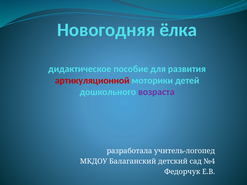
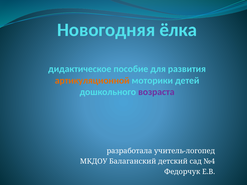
артикуляционной colour: red -> orange (92, 81)
